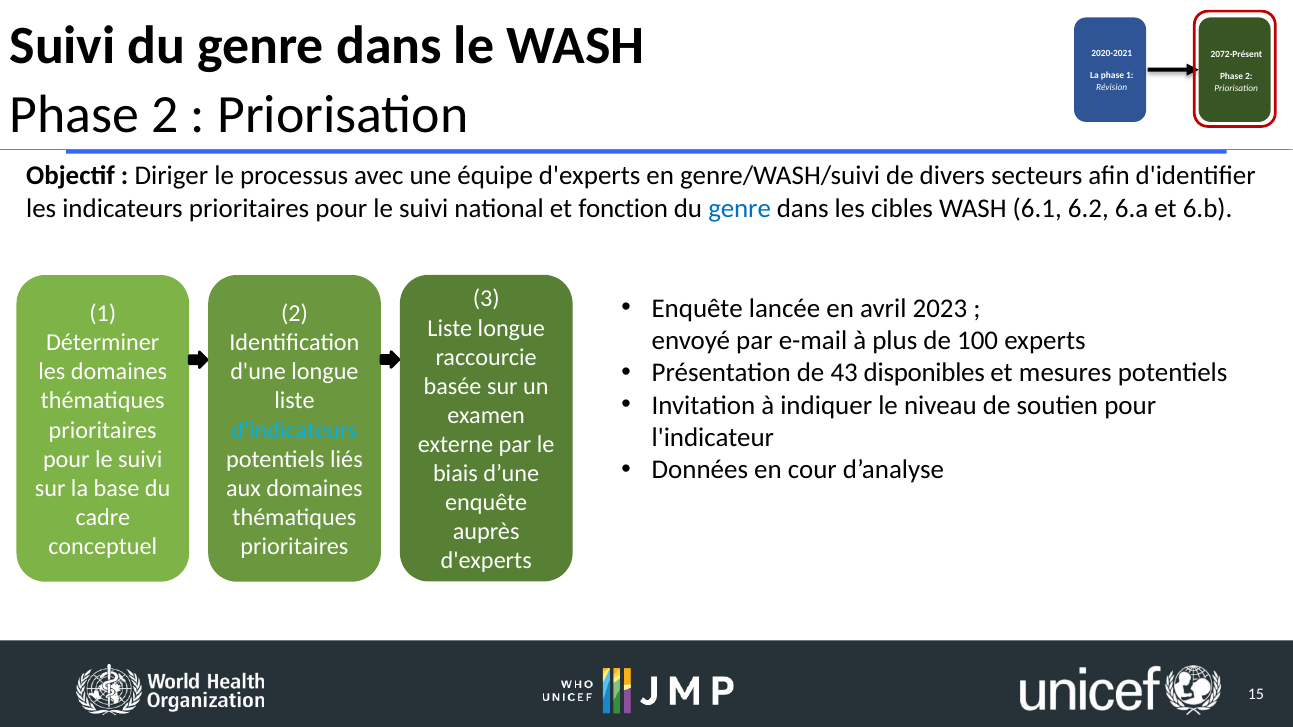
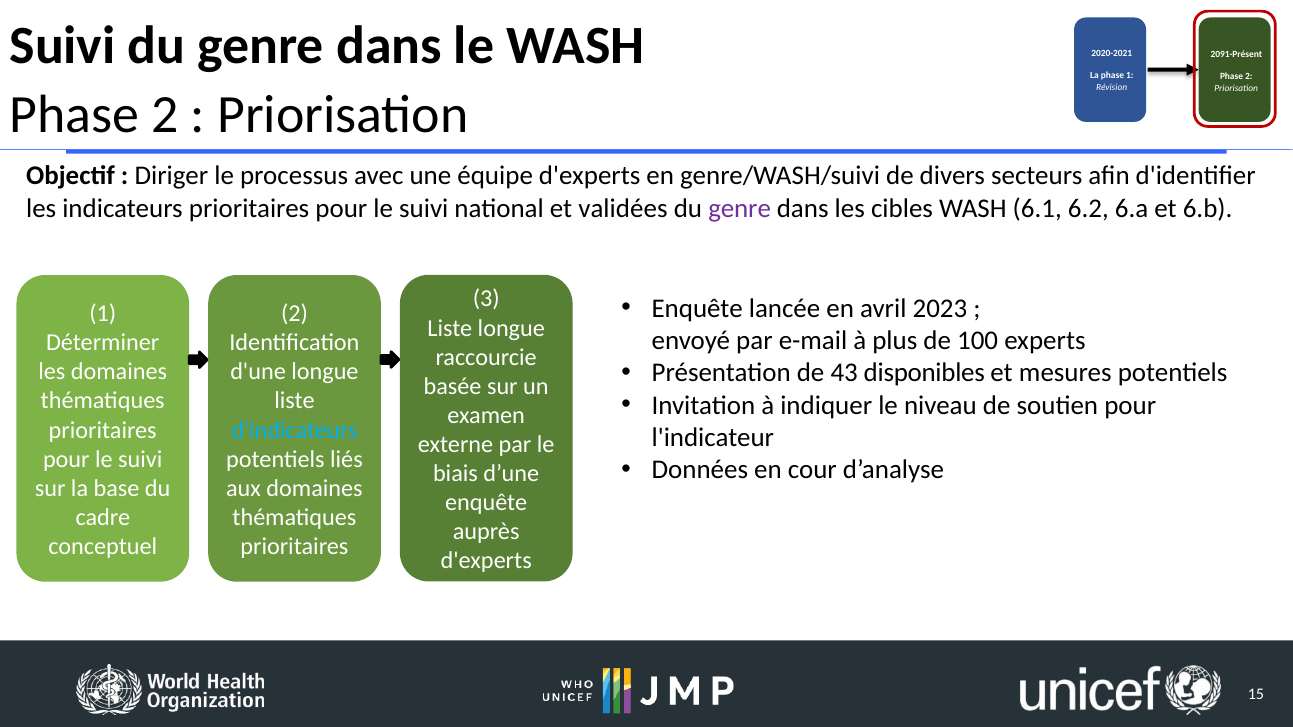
2072-Présent: 2072-Présent -> 2091-Présent (1236, 54)
fonction: fonction -> validées (623, 208)
genre colour: blue -> purple (740, 208)
